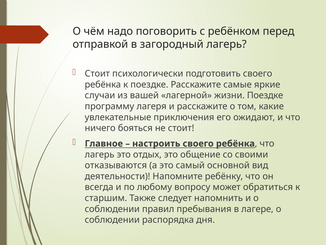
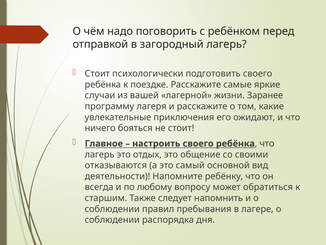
жизни Поездке: Поездке -> Заранее (265, 95)
